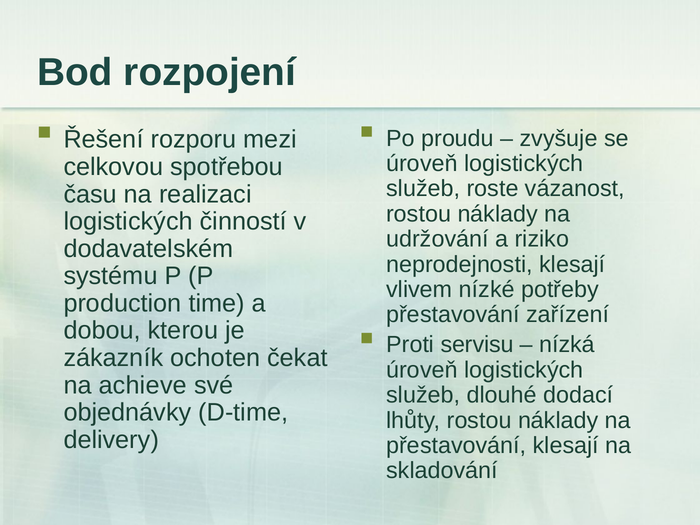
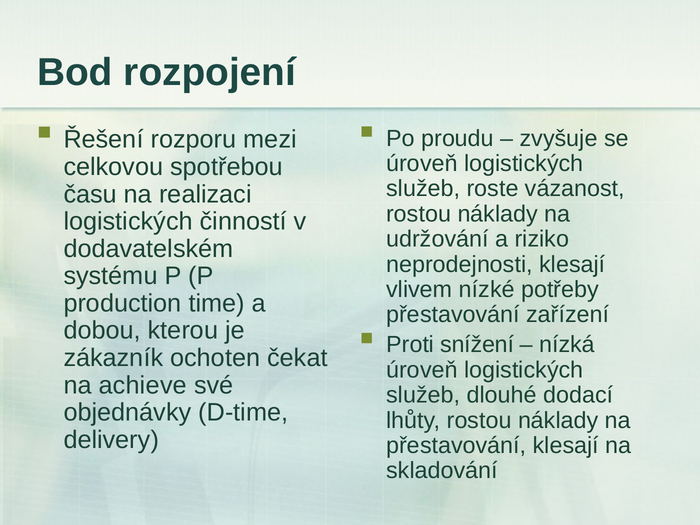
servisu: servisu -> snížení (477, 345)
